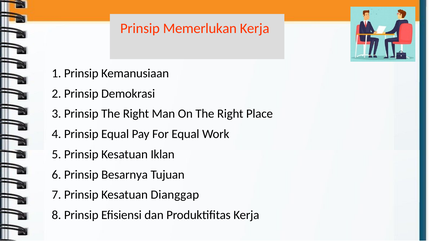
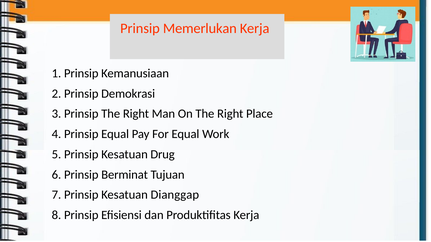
Iklan: Iklan -> Drug (163, 155)
Besarnya: Besarnya -> Berminat (125, 175)
